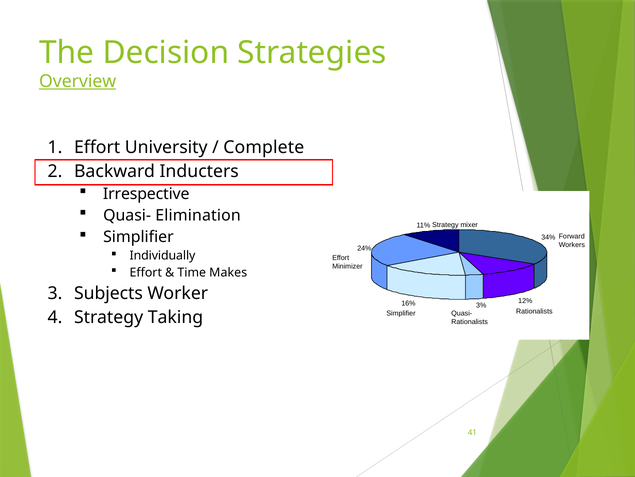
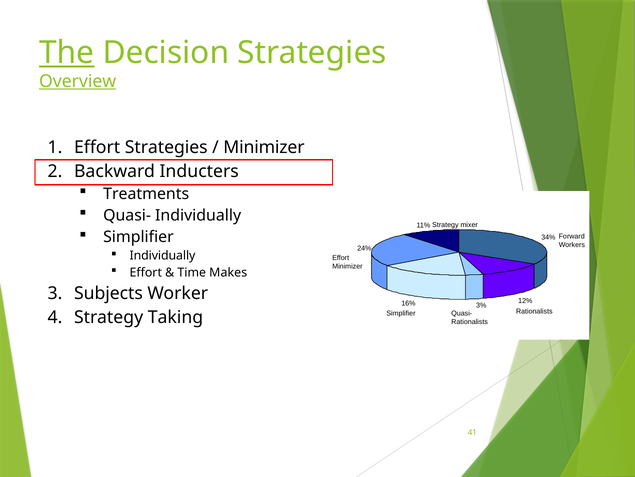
The underline: none -> present (67, 53)
Effort University: University -> Strategies (166, 147)
Complete: Complete -> Minimizer (264, 147)
Irrespective: Irrespective -> Treatments (146, 194)
Quasi- Elimination: Elimination -> Individually (198, 215)
